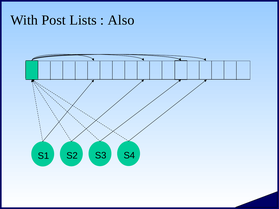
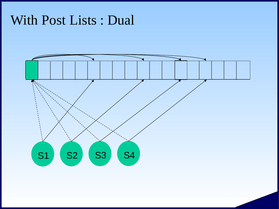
Also: Also -> Dual (121, 20)
